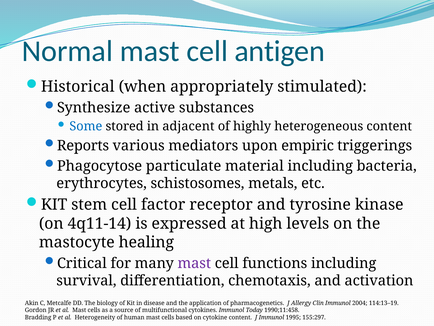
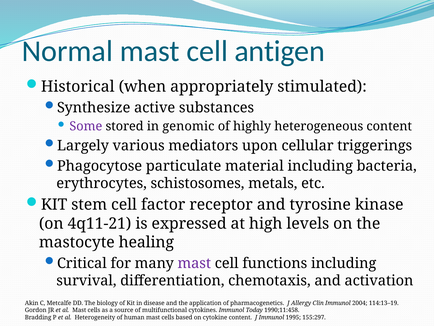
Some colour: blue -> purple (86, 126)
adjacent: adjacent -> genomic (188, 126)
Reports: Reports -> Largely (83, 146)
empiric: empiric -> cellular (308, 146)
4q11-14: 4q11-14 -> 4q11-21 (99, 223)
